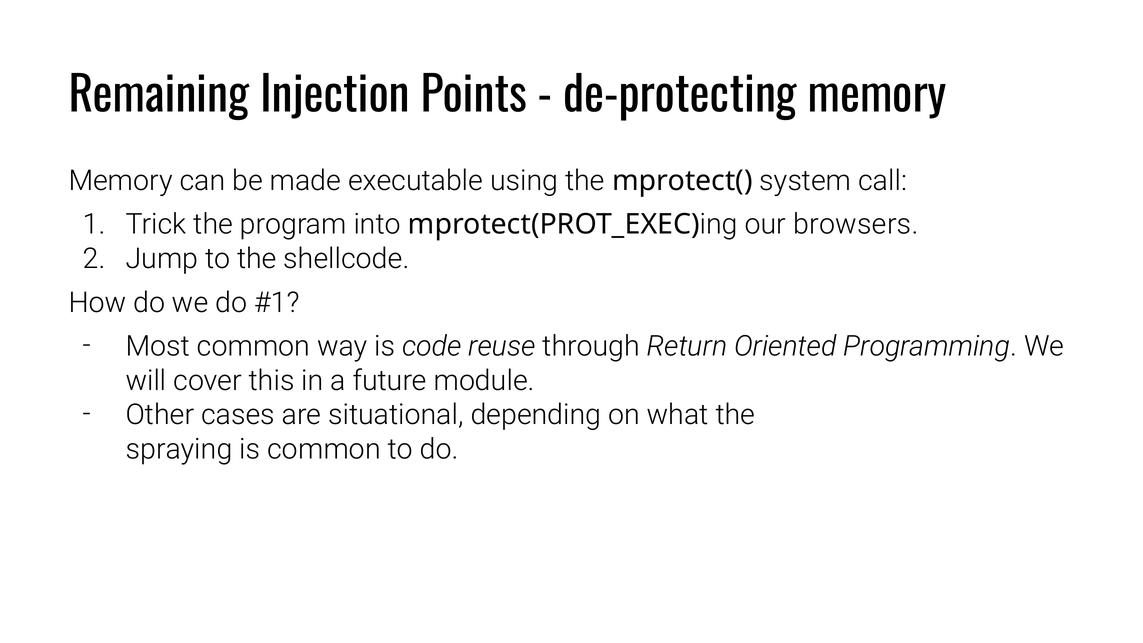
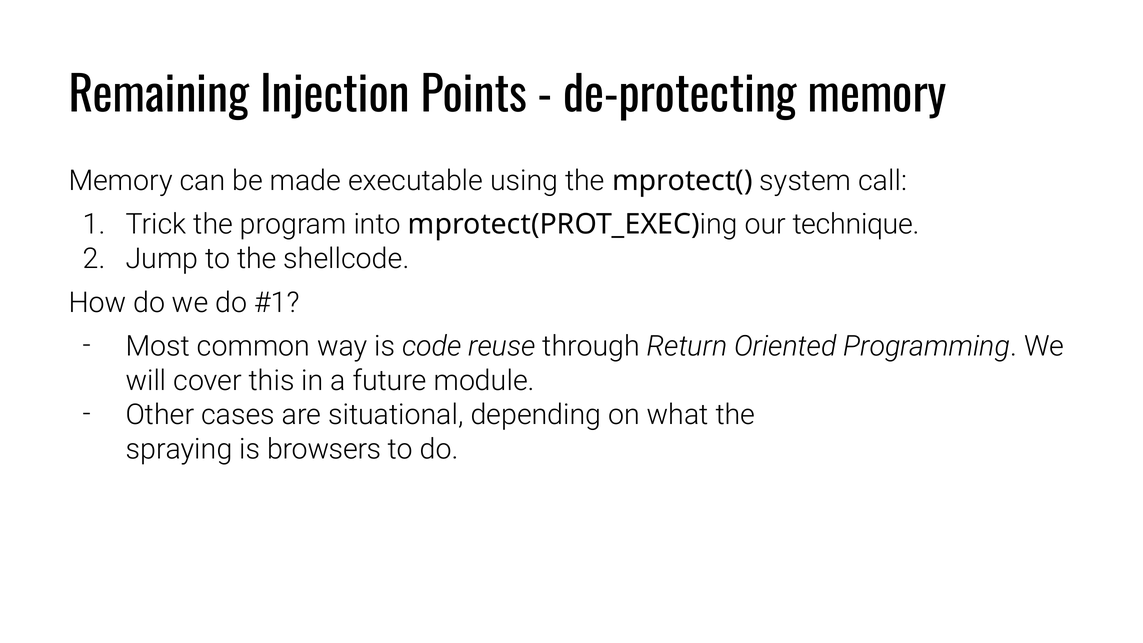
browsers: browsers -> technique (856, 224)
is common: common -> browsers (324, 449)
